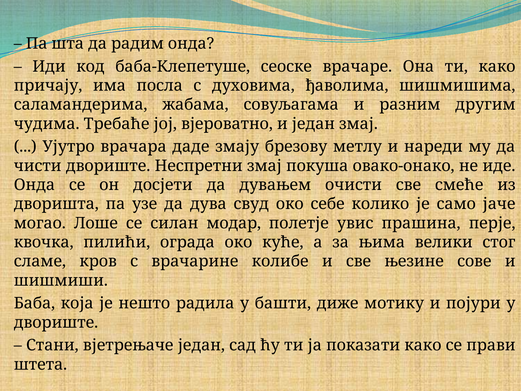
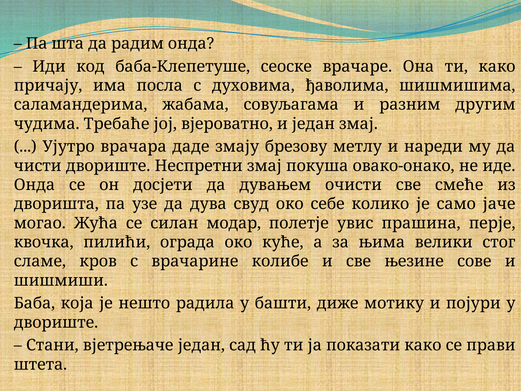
Лоше: Лоше -> Жућа (96, 223)
